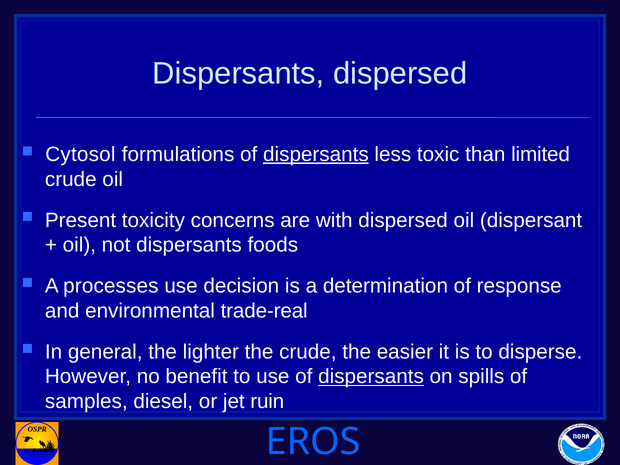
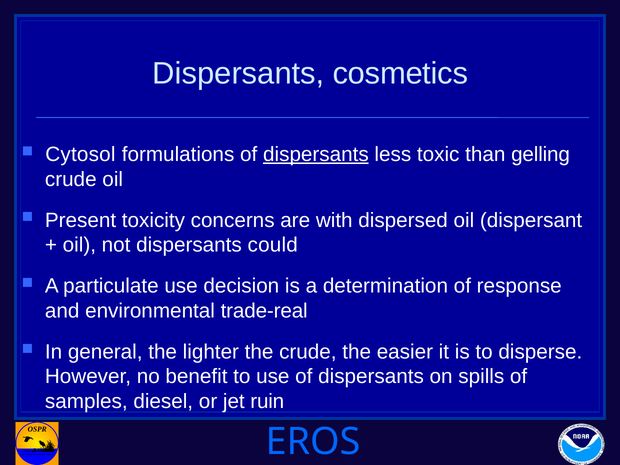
Dispersants dispersed: dispersed -> cosmetics (400, 74)
limited: limited -> gelling (541, 154)
foods: foods -> could (273, 245)
processes: processes -> particulate (111, 286)
dispersants underline: present -> none (371, 377)
